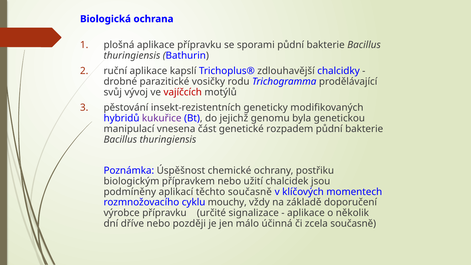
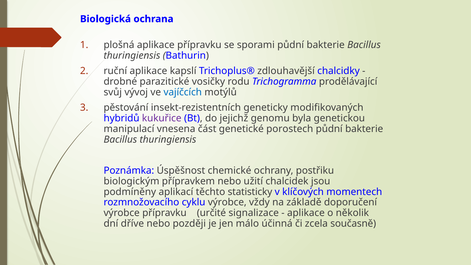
vajíčcích colour: red -> blue (183, 92)
rozpadem: rozpadem -> porostech (290, 129)
těchto současně: současně -> statisticky (250, 192)
cyklu mouchy: mouchy -> výrobce (227, 202)
